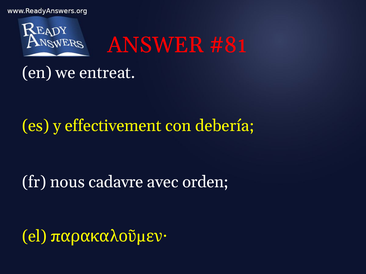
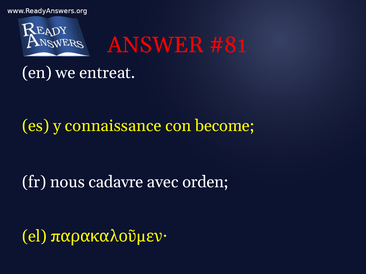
effectivement: effectivement -> connaissance (113, 126)
debería: debería -> become (225, 126)
